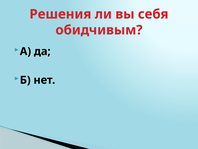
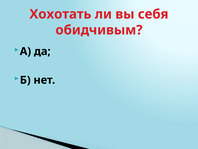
Решения: Решения -> Хохотать (60, 14)
